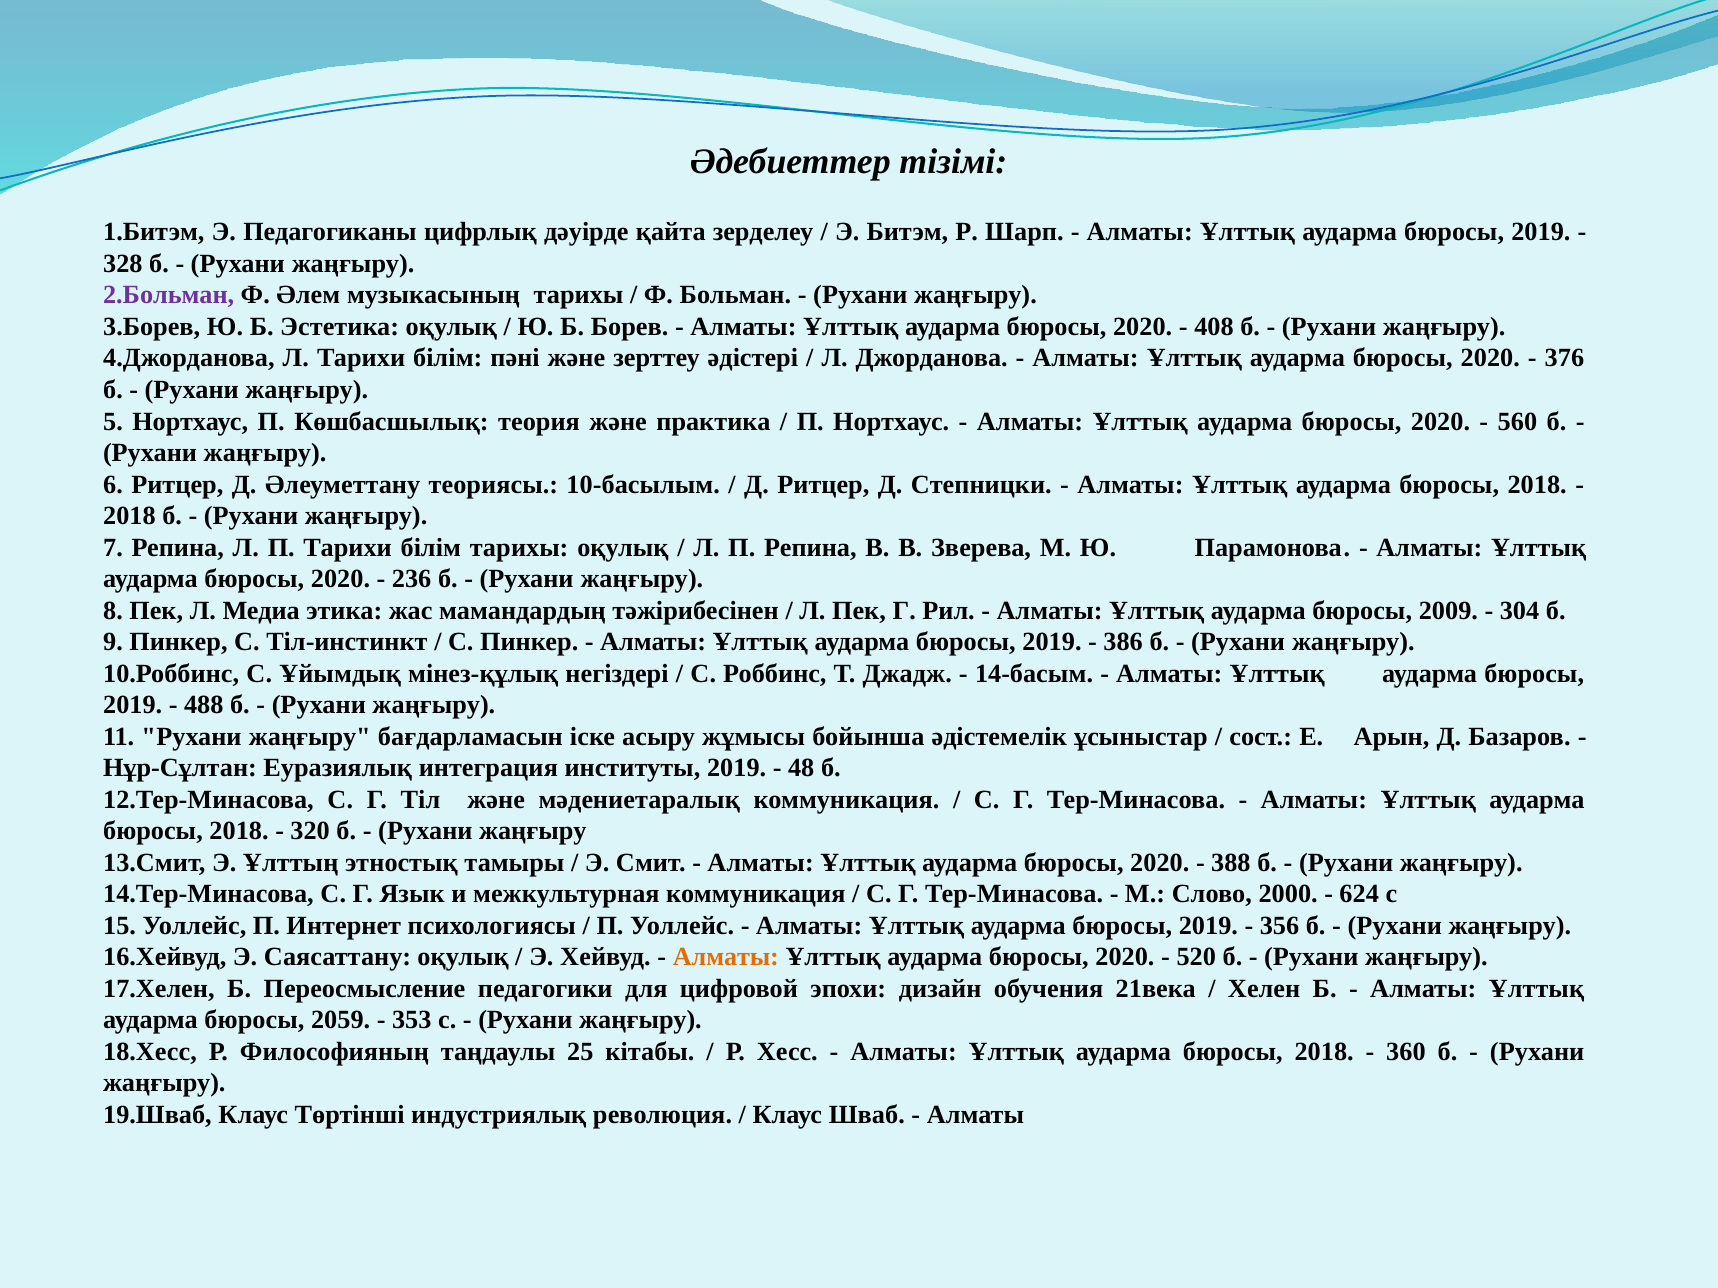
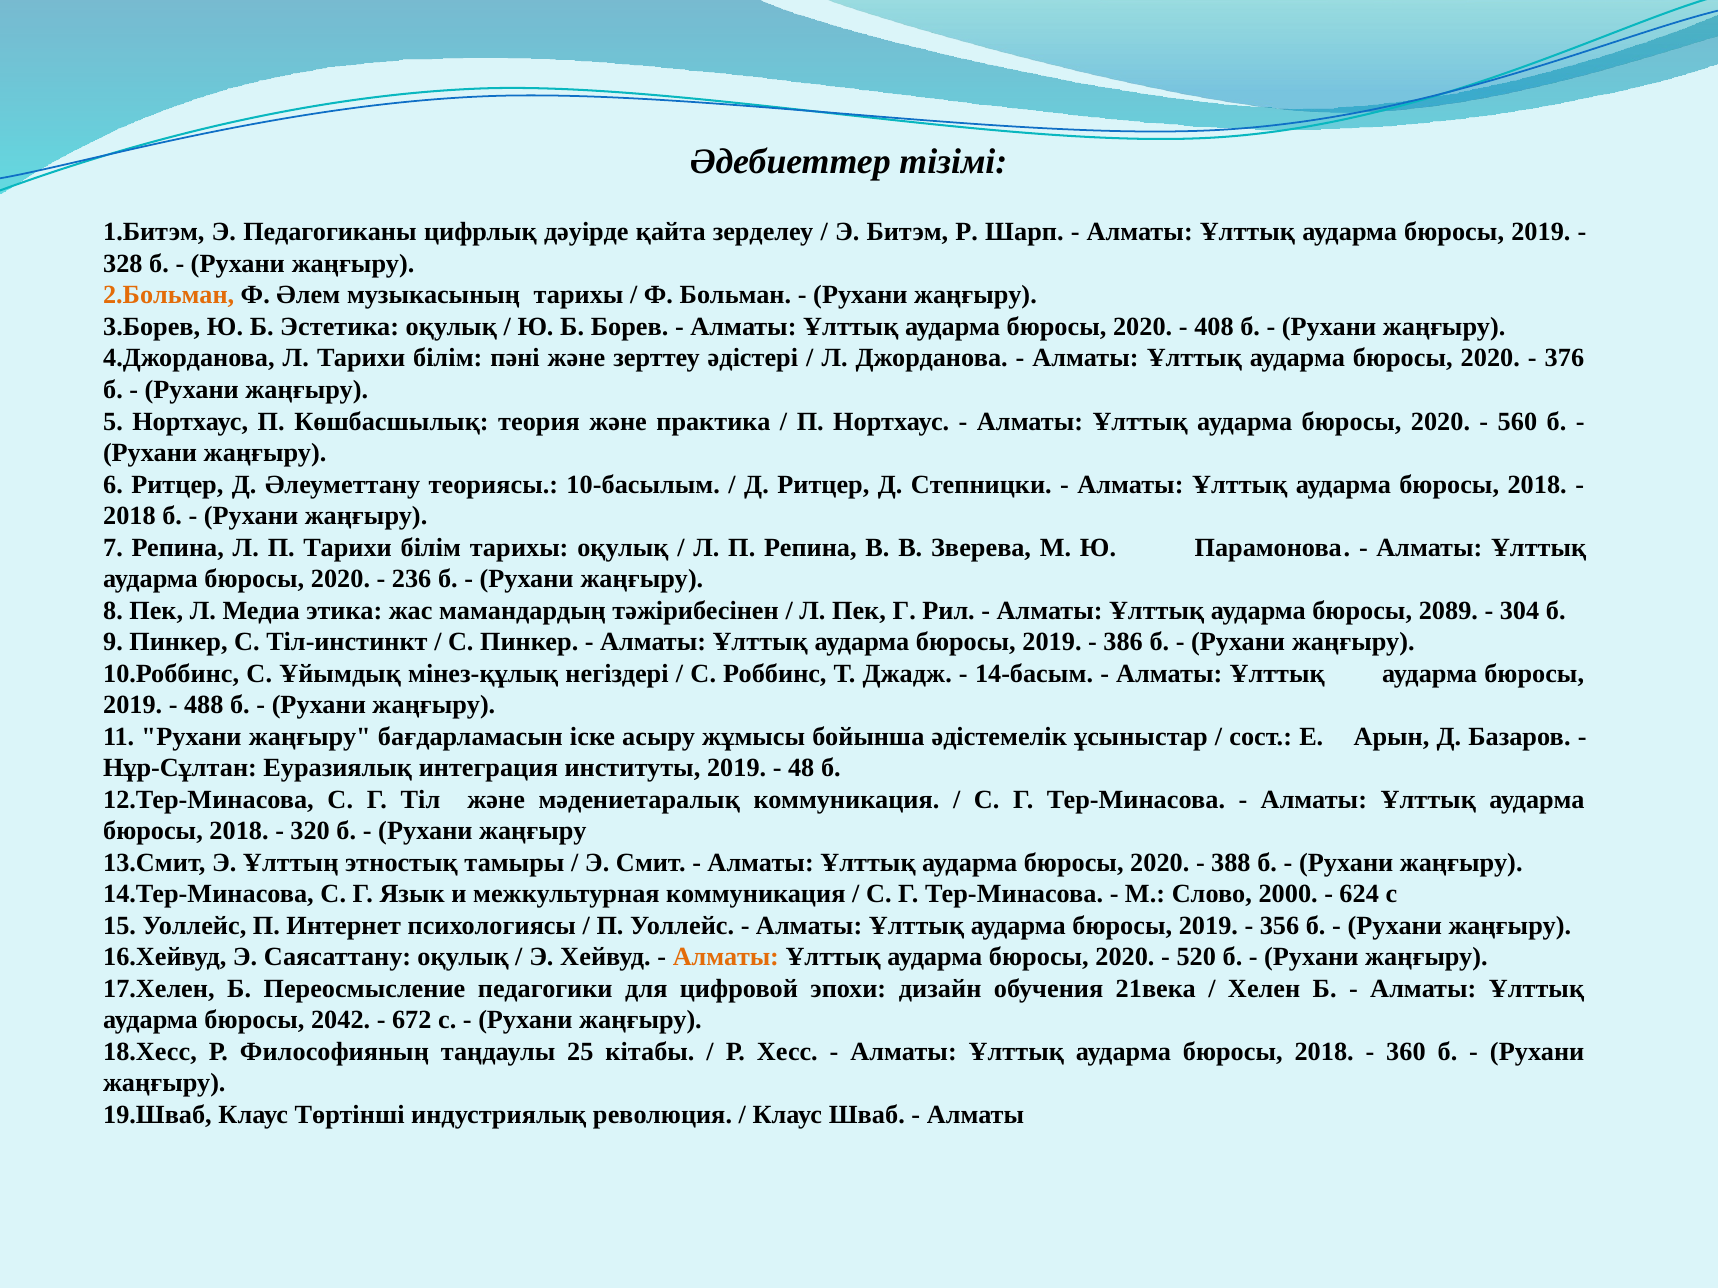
2.Больман colour: purple -> orange (169, 295)
2009: 2009 -> 2089 (1448, 611)
2059: 2059 -> 2042 (341, 1020)
353: 353 -> 672 (412, 1020)
